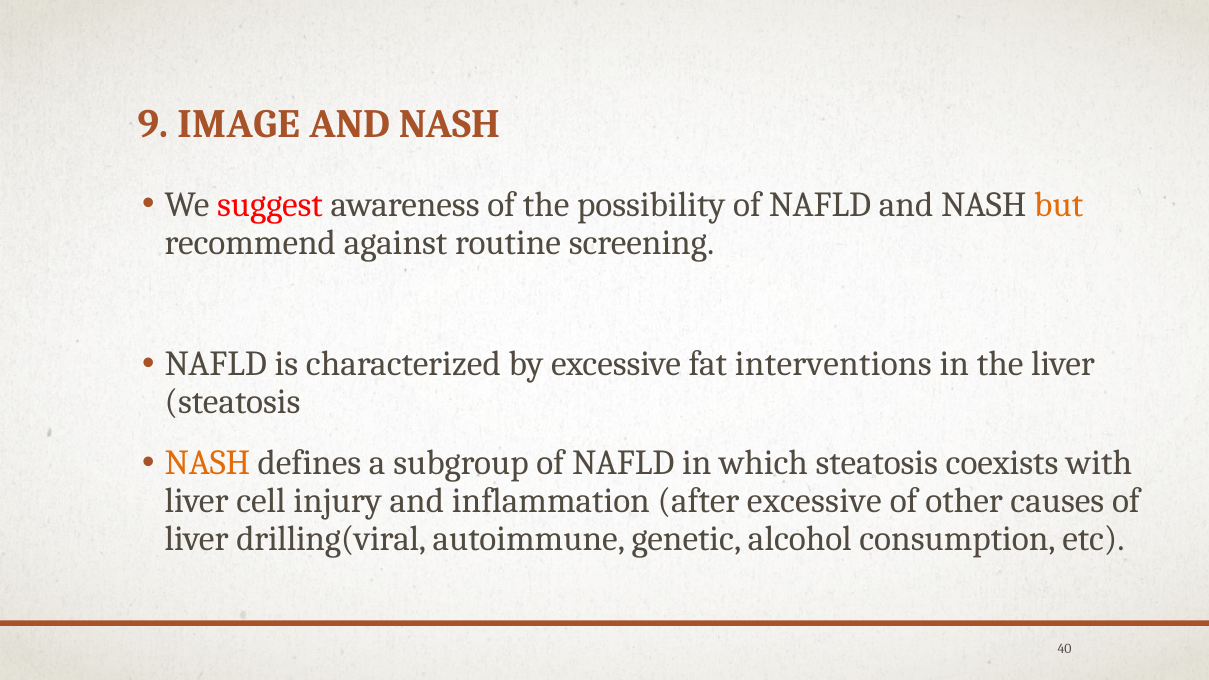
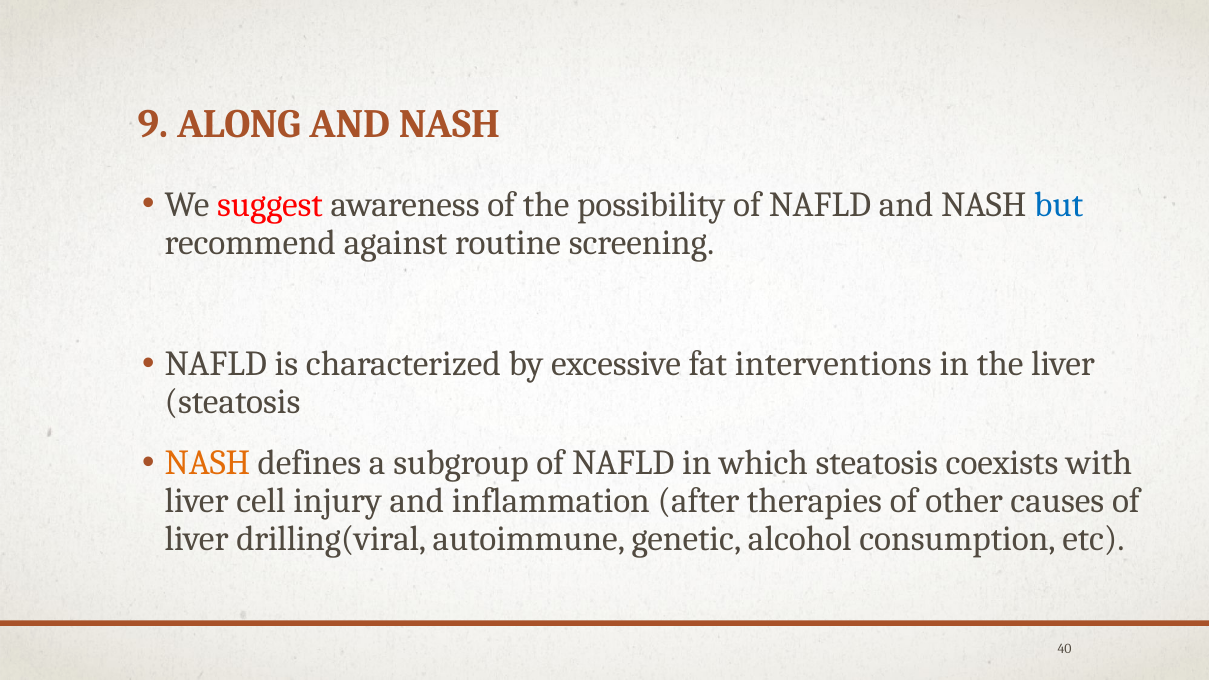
IMAGE: IMAGE -> ALONG (239, 125)
but colour: orange -> blue (1059, 204)
after excessive: excessive -> therapies (814, 501)
